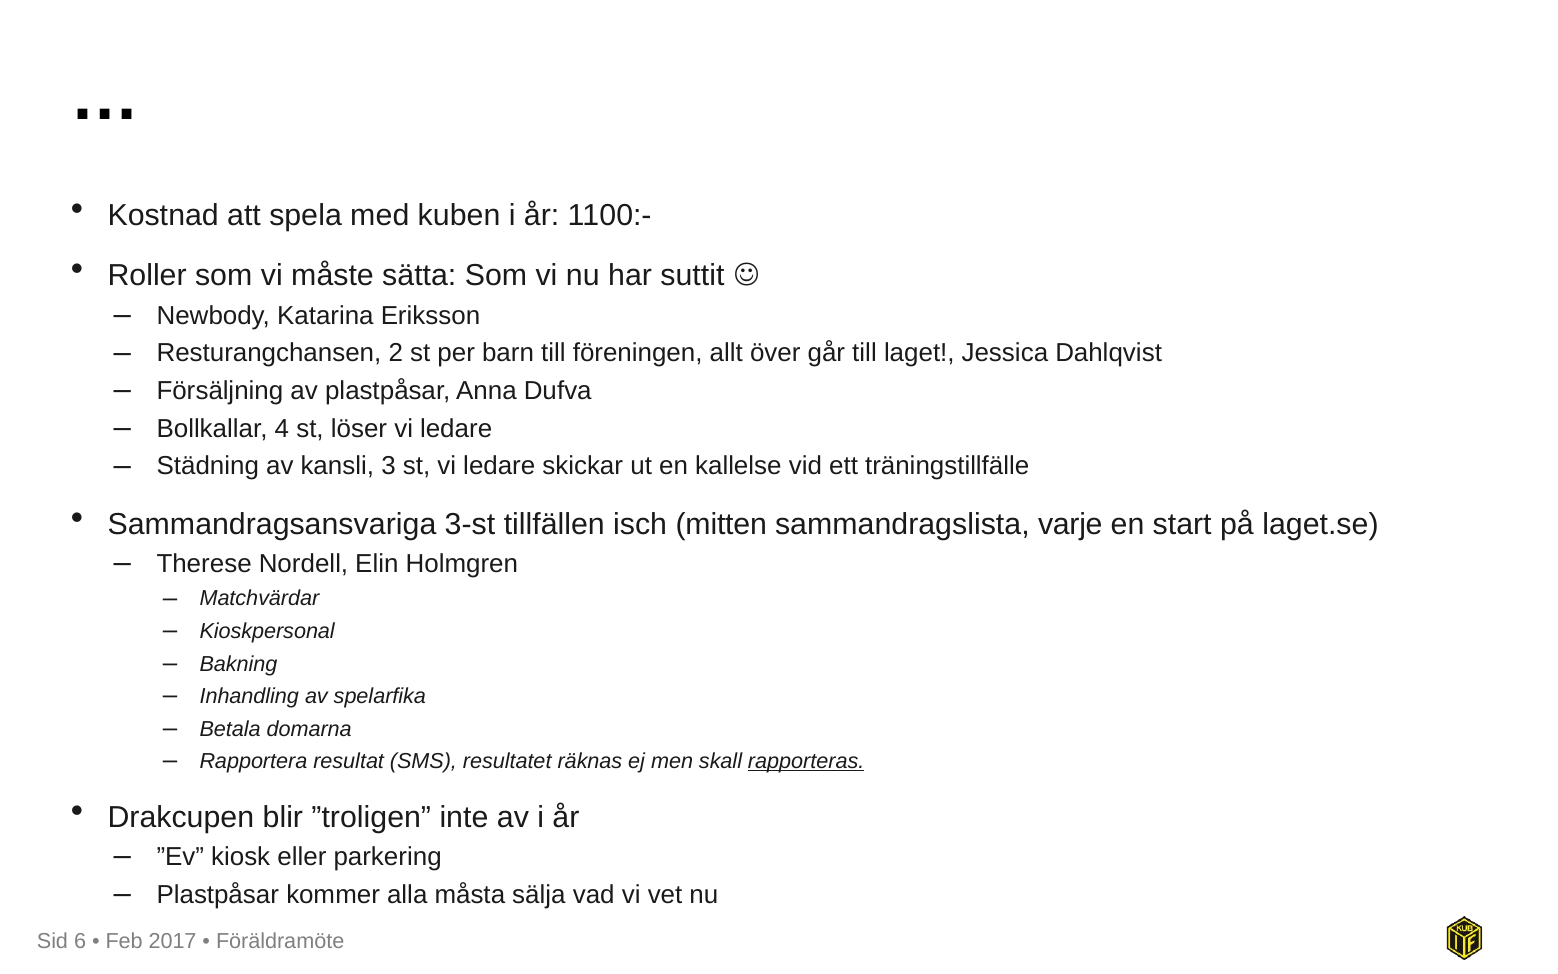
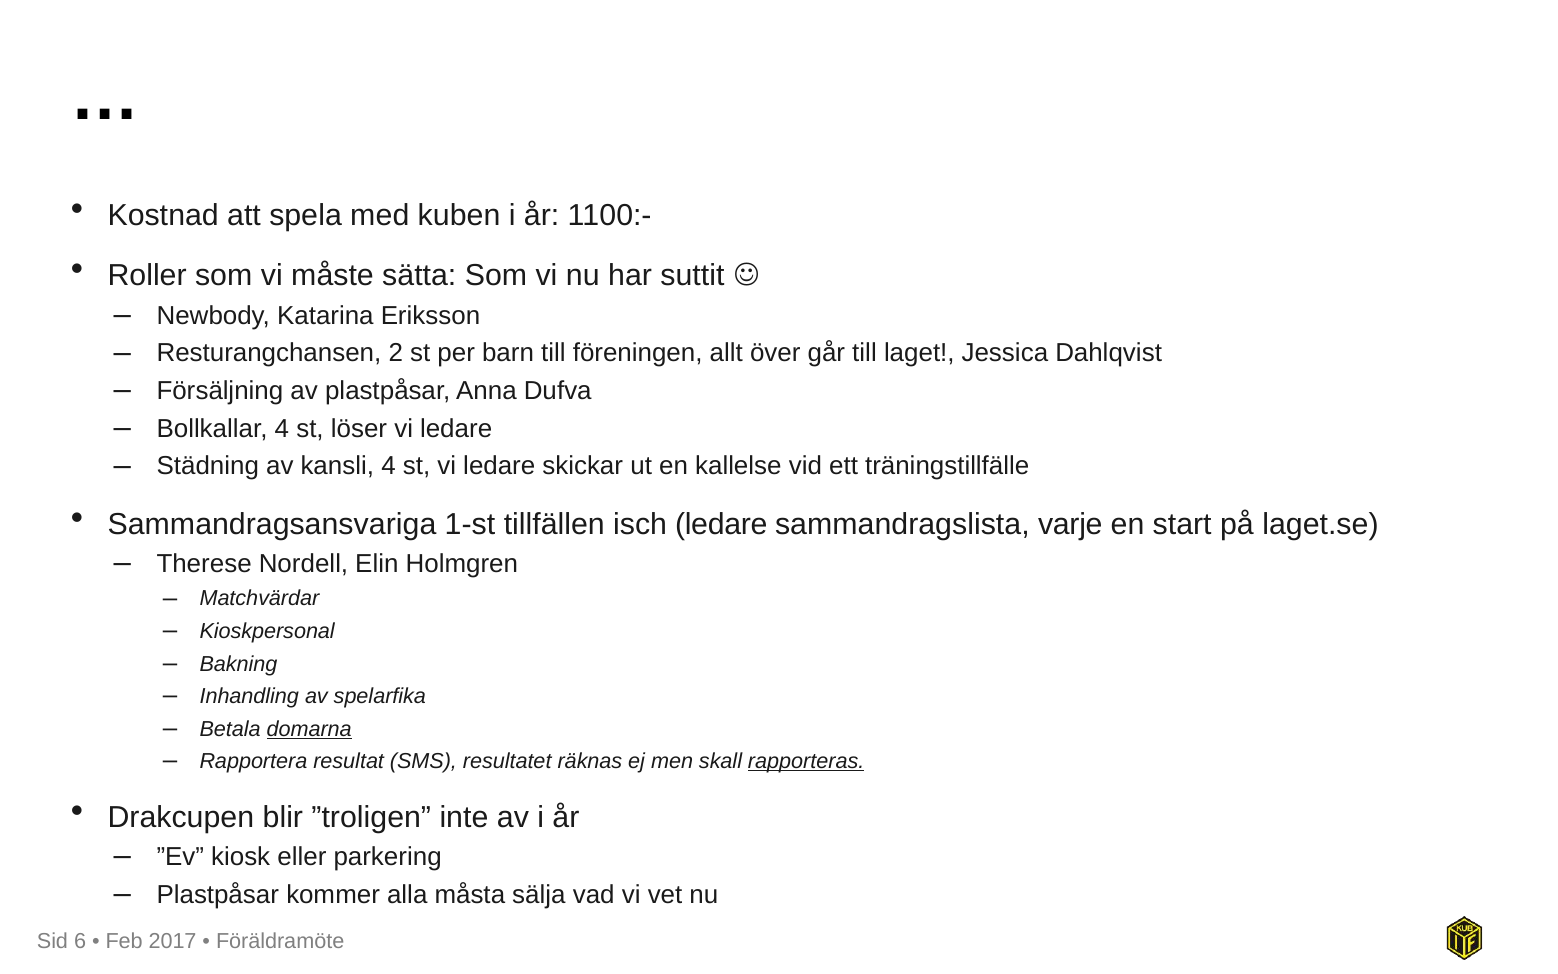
kansli 3: 3 -> 4 (389, 466)
3-st: 3-st -> 1-st (470, 524)
isch mitten: mitten -> ledare (721, 524)
domarna underline: none -> present (309, 729)
